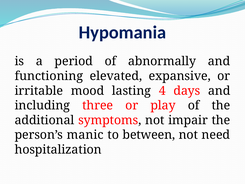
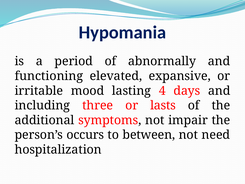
play: play -> lasts (163, 105)
manic: manic -> occurs (85, 135)
